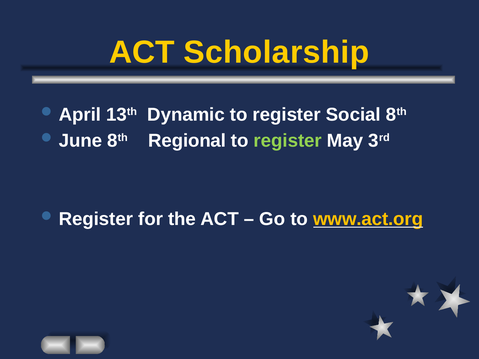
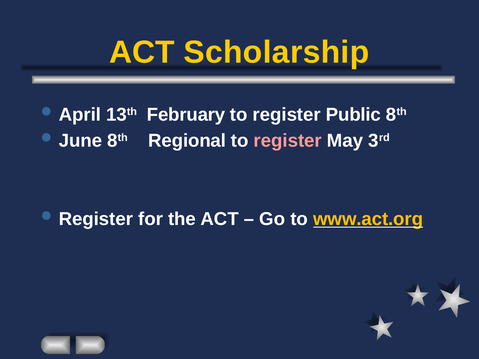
Dynamic: Dynamic -> February (186, 115)
Social: Social -> Public (353, 115)
register colour: light green -> pink (288, 141)
